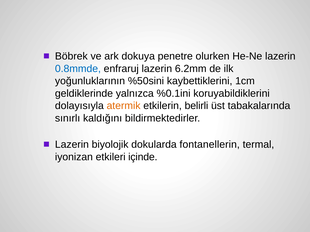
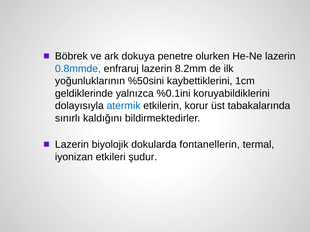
6.2mm: 6.2mm -> 8.2mm (191, 69)
atermik colour: orange -> blue (124, 106)
belirli: belirli -> korur (196, 106)
içinde: içinde -> şudur (143, 157)
